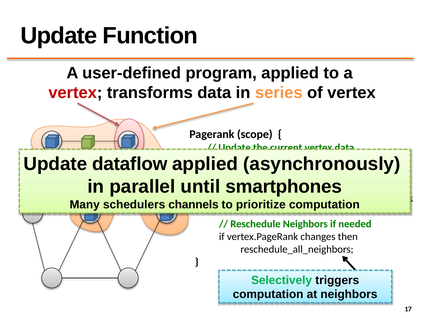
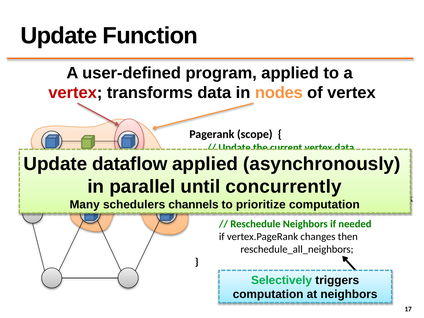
series: series -> nodes (279, 93)
smartphones: smartphones -> concurrently (284, 187)
